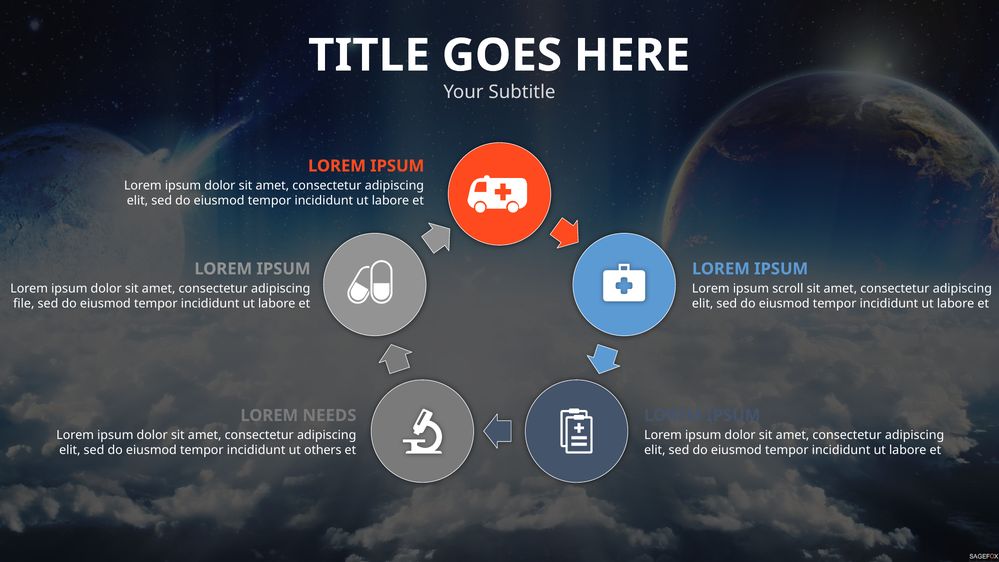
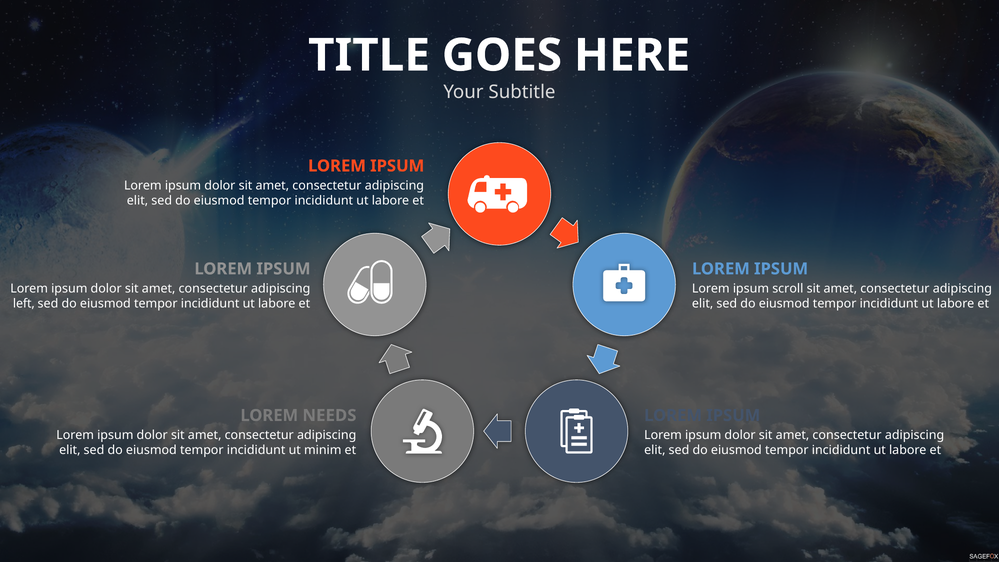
file: file -> left (24, 304)
others: others -> minim (323, 450)
